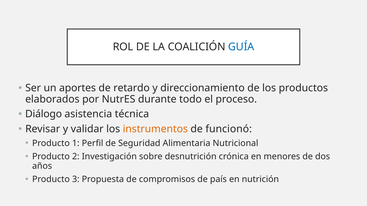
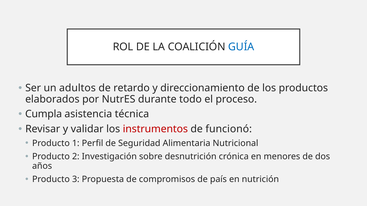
aportes: aportes -> adultos (77, 88)
Diálogo: Diálogo -> Cumpla (44, 114)
instrumentos colour: orange -> red (155, 129)
